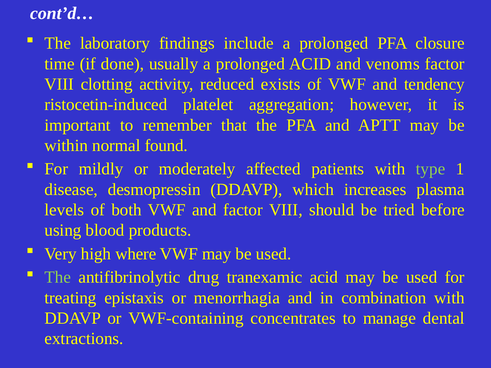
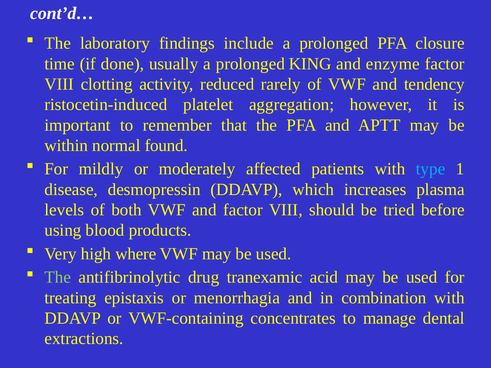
prolonged ACID: ACID -> KING (310, 64)
venoms: venoms -> enzyme (393, 64)
exists: exists -> rarely (281, 84)
type colour: light green -> light blue (431, 169)
